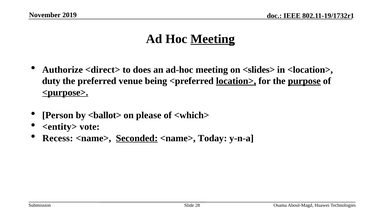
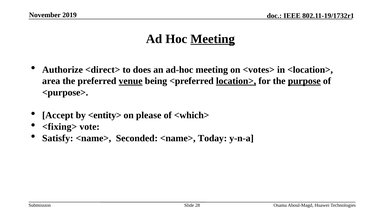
<slides>: <slides> -> <votes> (259, 70)
duty: duty -> area (51, 81)
venue underline: none -> present (131, 81)
<purpose> underline: present -> none (65, 93)
Person: Person -> Accept (58, 115)
<ballot>: <ballot> -> <entity> (105, 115)
<entity>: <entity> -> <fixing> (60, 127)
Recess: Recess -> Satisfy (58, 138)
Seconded underline: present -> none (137, 138)
